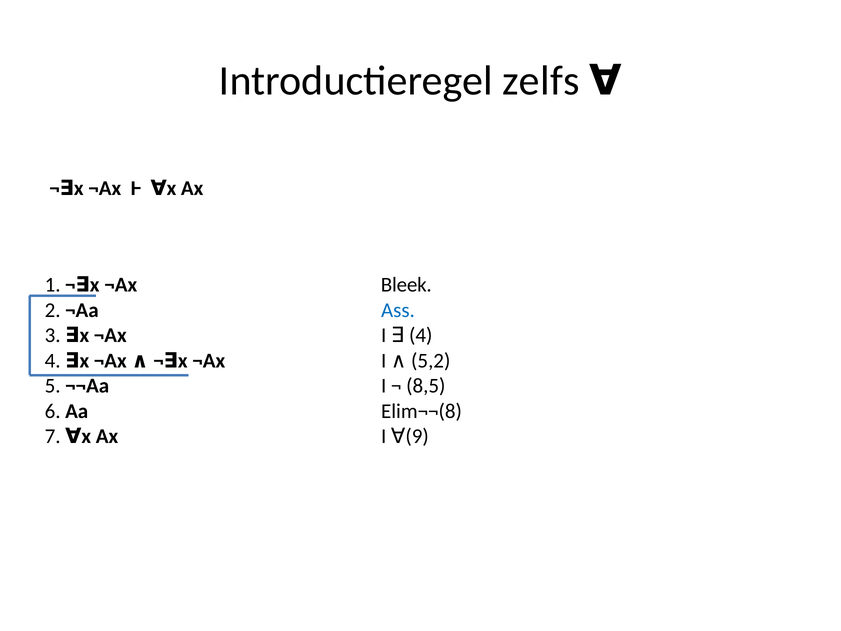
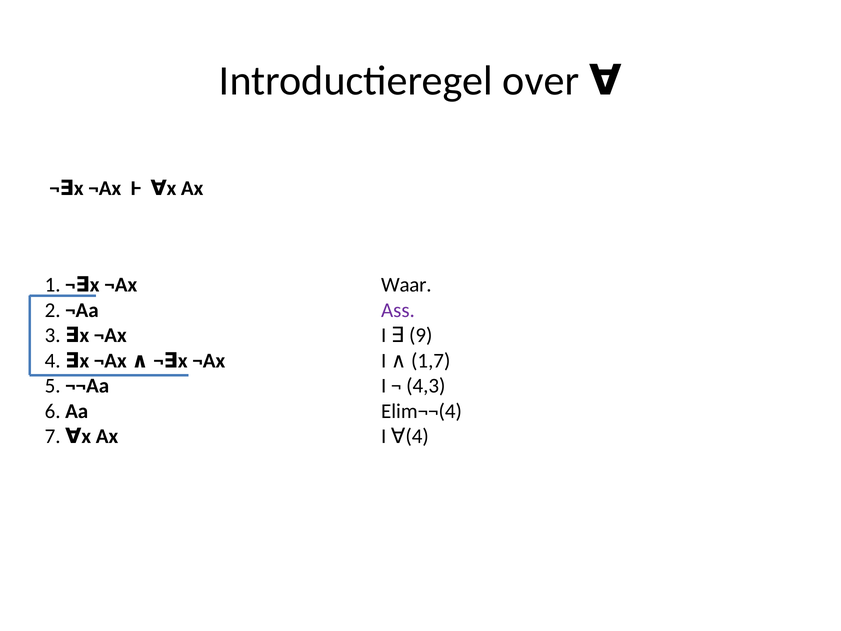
zelfs: zelfs -> over (541, 81)
Bleek: Bleek -> Waar (406, 285)
Ass colour: blue -> purple (398, 310)
I 4: 4 -> 9 (421, 335)
5,2: 5,2 -> 1,7 (431, 360)
8,5: 8,5 -> 4,3 (426, 386)
Elim¬¬(8: Elim¬¬(8 -> Elim¬¬(4 (421, 411)
I 9: 9 -> 4 (417, 436)
